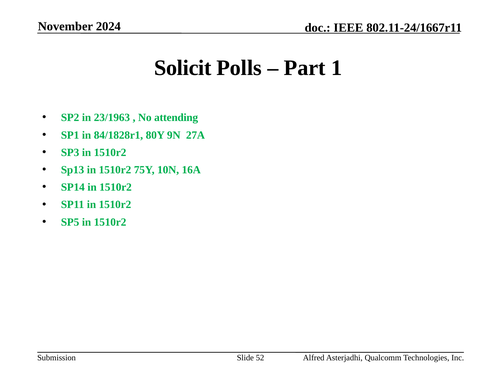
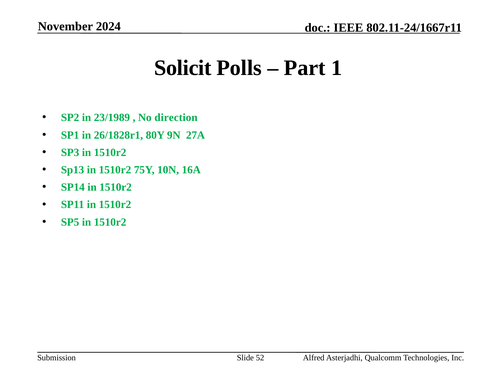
23/1963: 23/1963 -> 23/1989 (112, 118)
attending: attending -> direction (176, 118)
84/1828r1: 84/1828r1 -> 26/1828r1 (118, 135)
